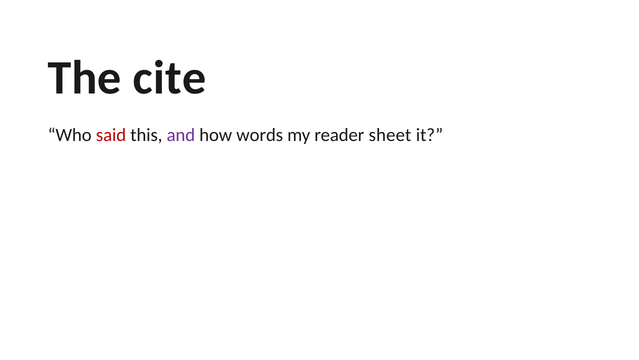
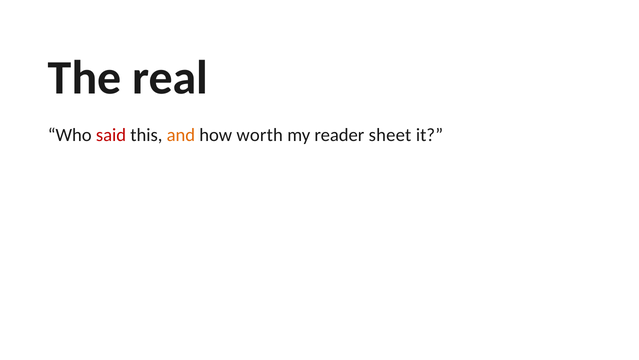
cite: cite -> real (170, 78)
and colour: purple -> orange (181, 135)
words: words -> worth (260, 135)
